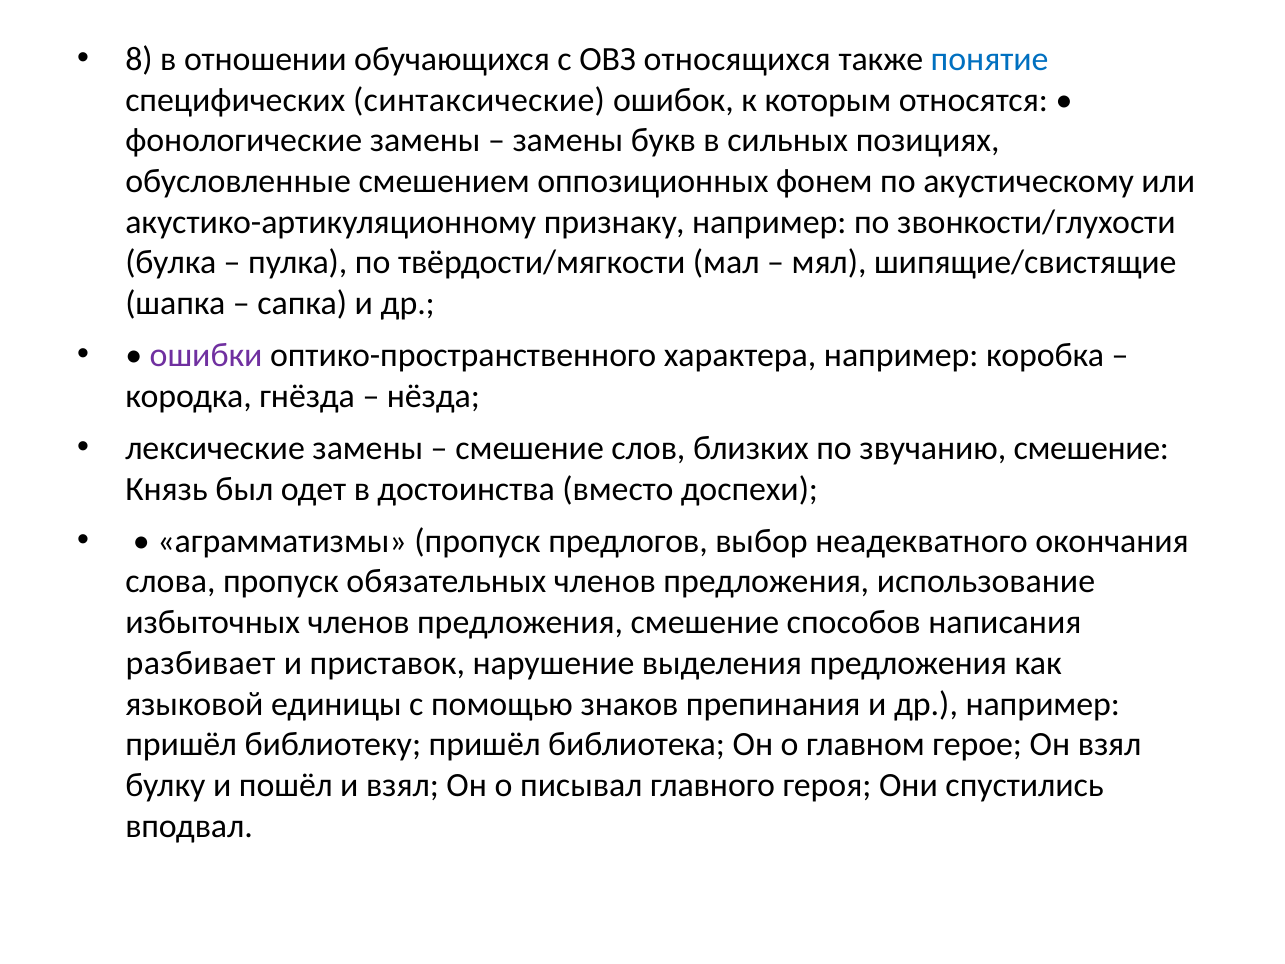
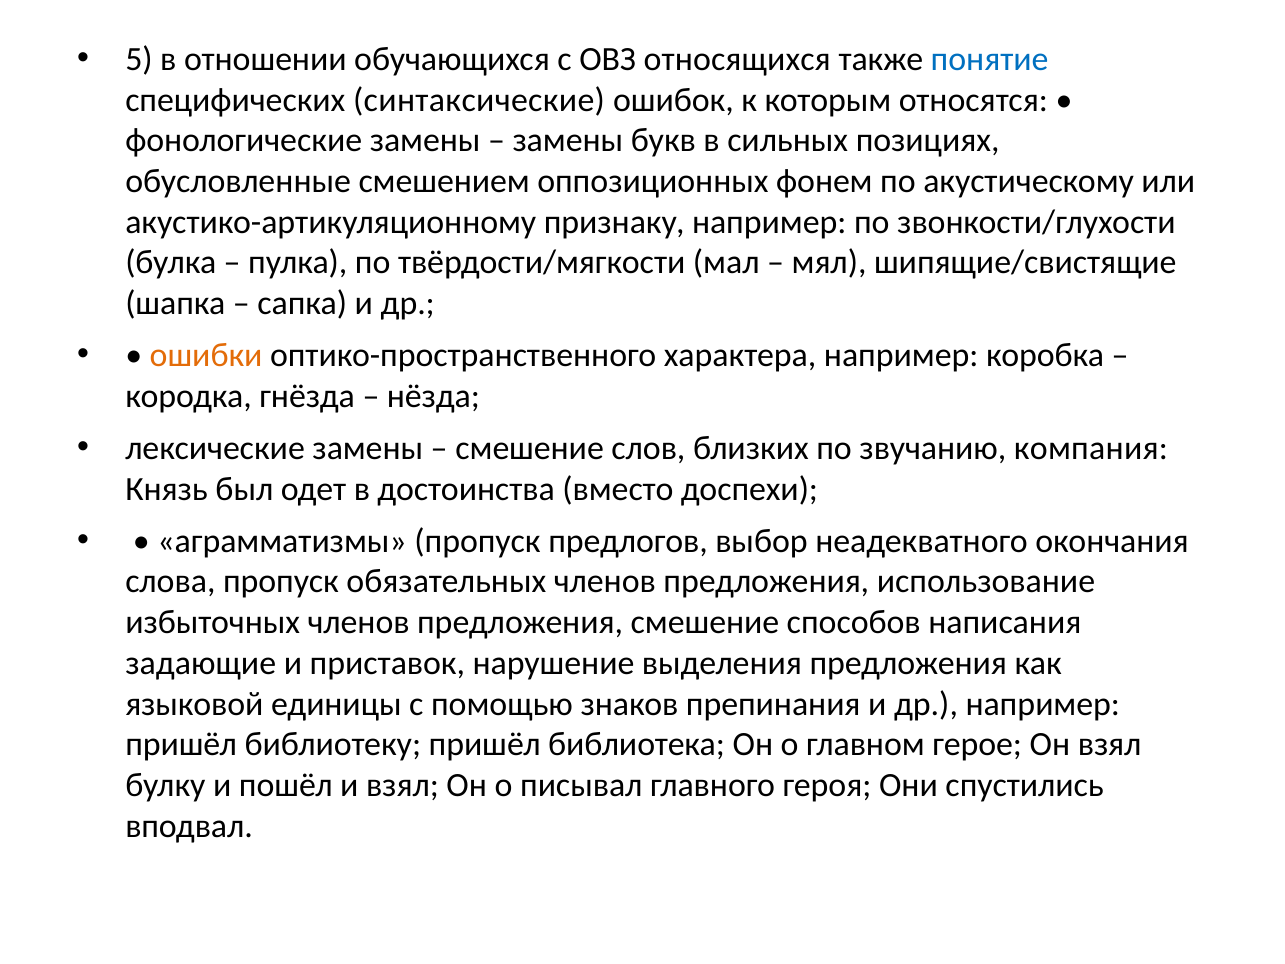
8: 8 -> 5 (139, 59)
ошибки colour: purple -> orange (206, 355)
звучанию смешение: смешение -> компания (1091, 448)
разбивает: разбивает -> задающие (201, 663)
